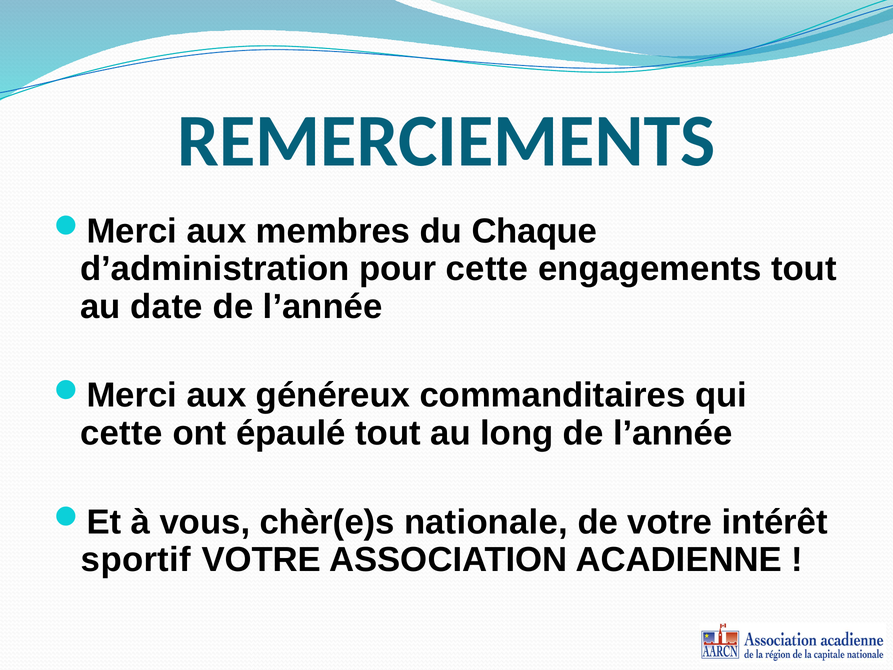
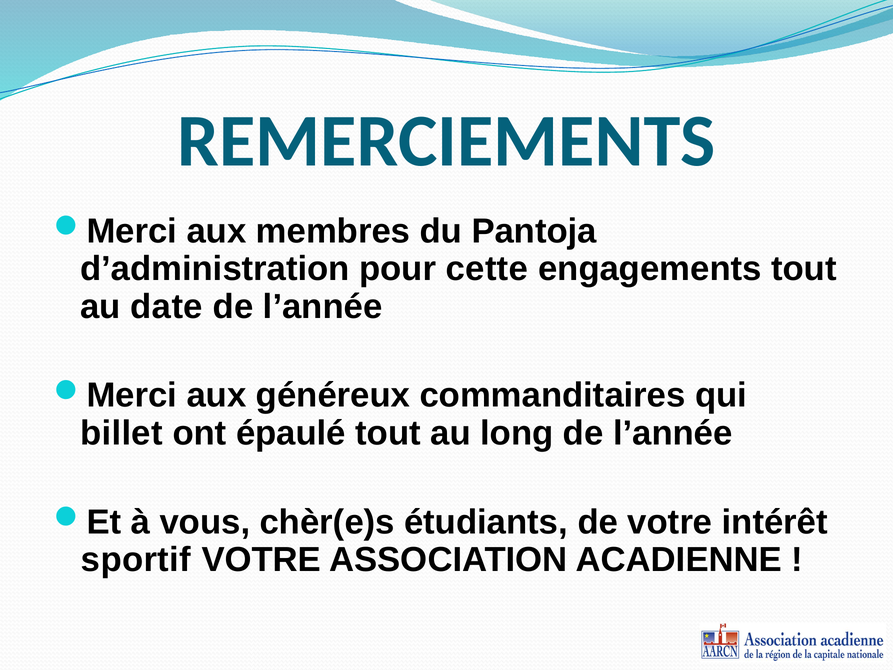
Chaque: Chaque -> Pantoja (534, 231)
cette: cette -> billet (121, 433)
nationale: nationale -> étudiants (486, 522)
